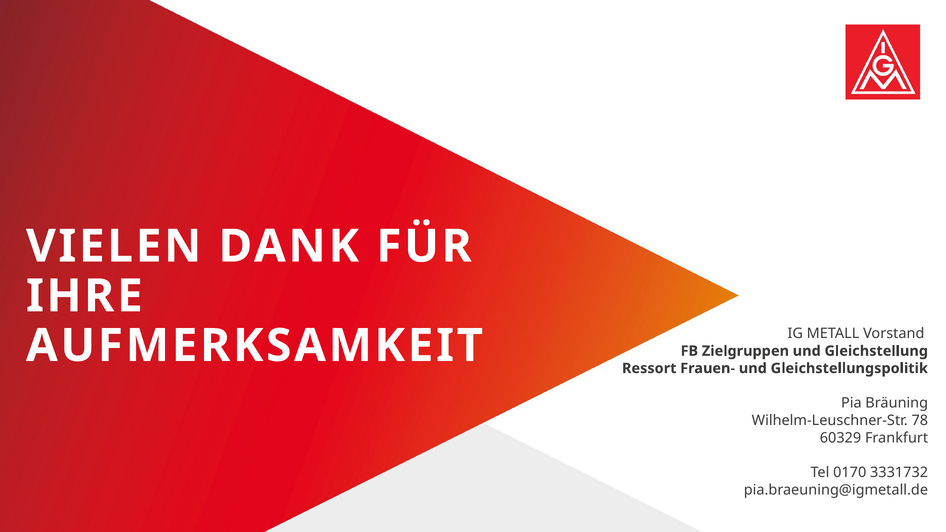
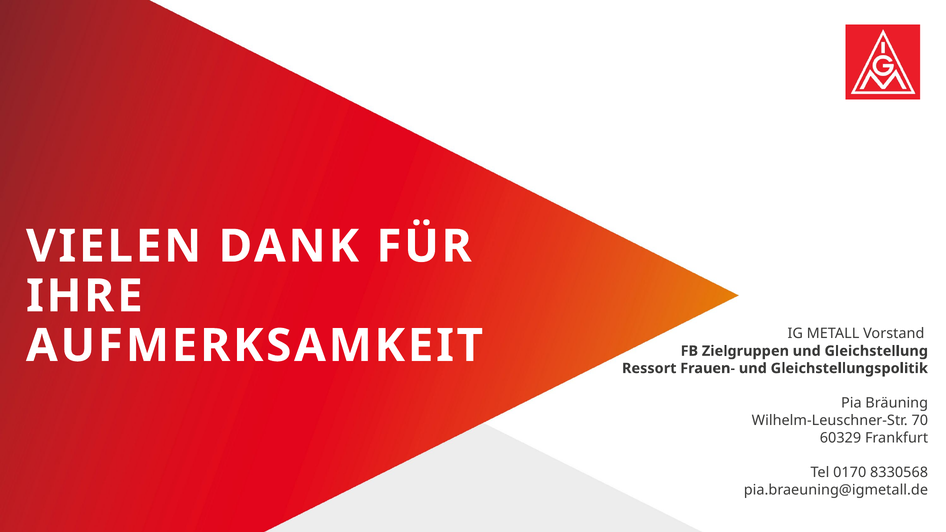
78: 78 -> 70 (920, 421)
3331732: 3331732 -> 8330568 (899, 473)
